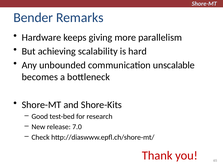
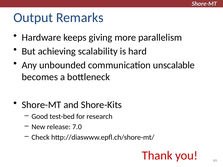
Bender: Bender -> Output (33, 18)
